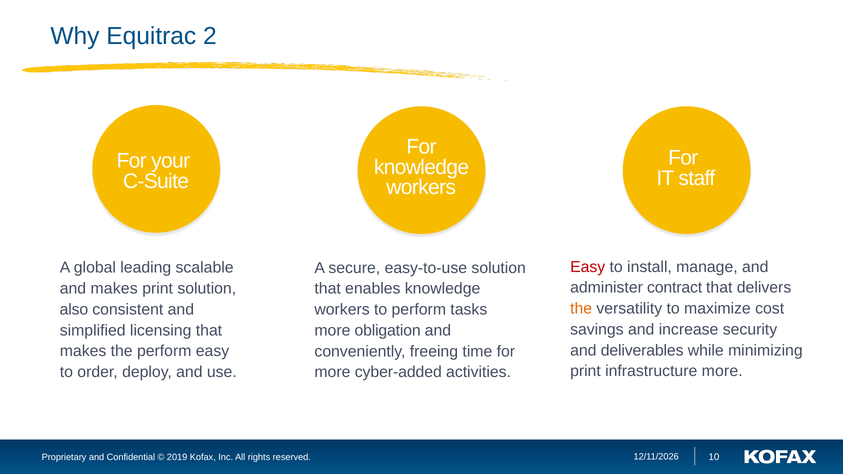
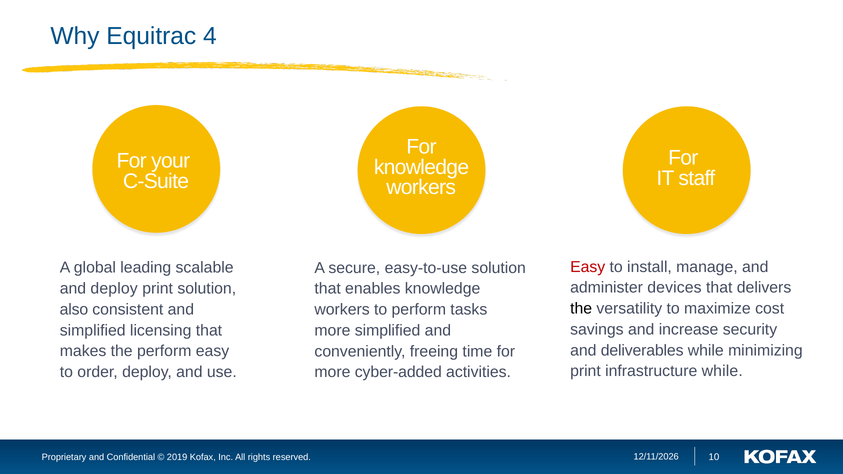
2: 2 -> 4 (210, 36)
contract: contract -> devices (674, 288)
and makes: makes -> deploy (114, 289)
the colour: orange -> black (581, 309)
more obligation: obligation -> simplified (388, 331)
infrastructure more: more -> while (722, 371)
